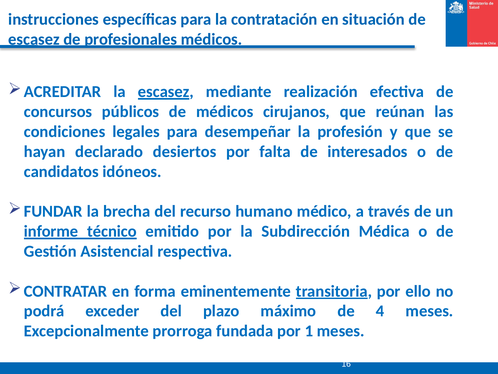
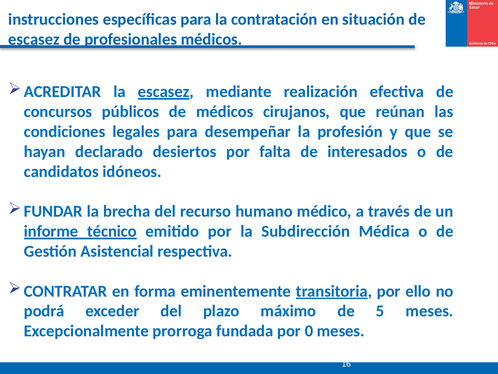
4: 4 -> 5 (380, 311)
1: 1 -> 0 (309, 331)
